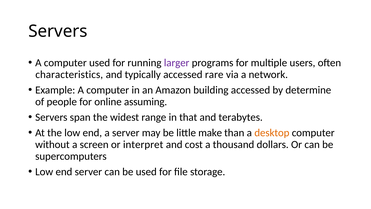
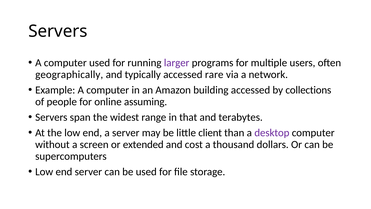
characteristics: characteristics -> geographically (69, 74)
determine: determine -> collections (308, 90)
make: make -> client (210, 133)
desktop colour: orange -> purple (272, 133)
interpret: interpret -> extended (143, 144)
